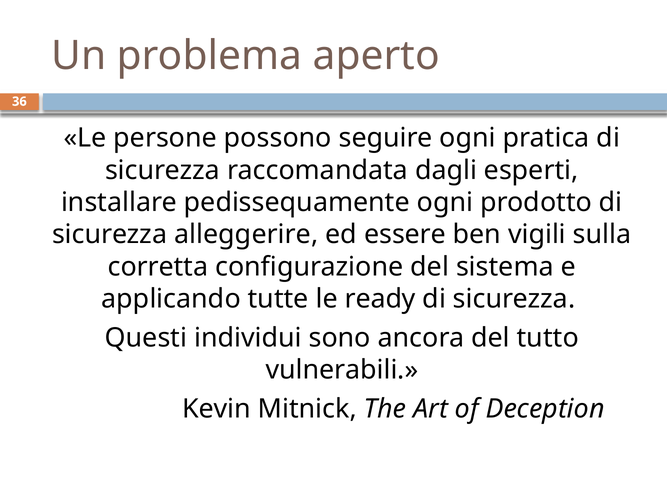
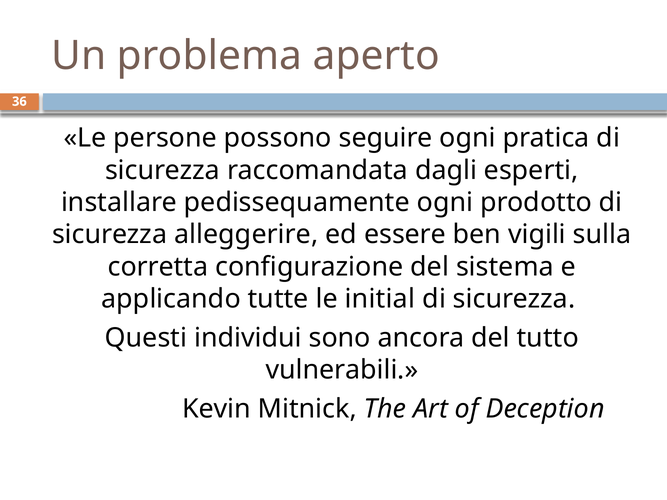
ready: ready -> initial (380, 299)
